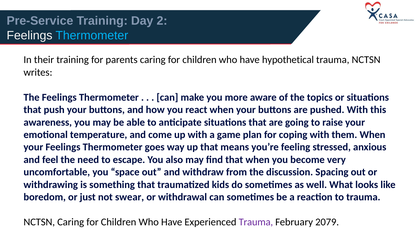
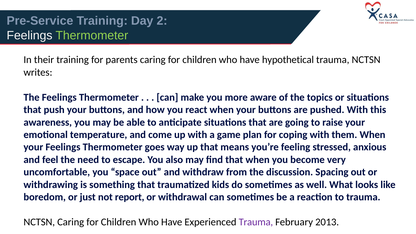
Thermometer colour: light blue -> light green (92, 35)
swear: swear -> report (130, 197)
2079: 2079 -> 2013 (327, 222)
